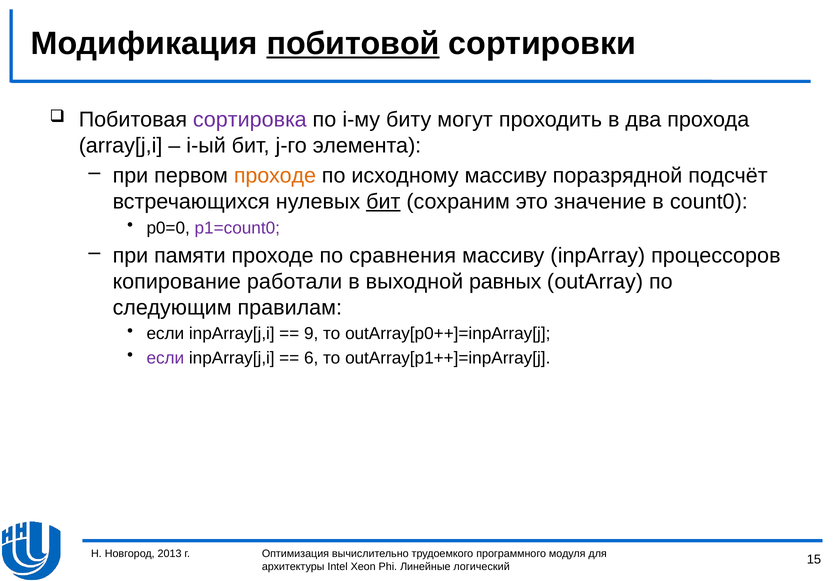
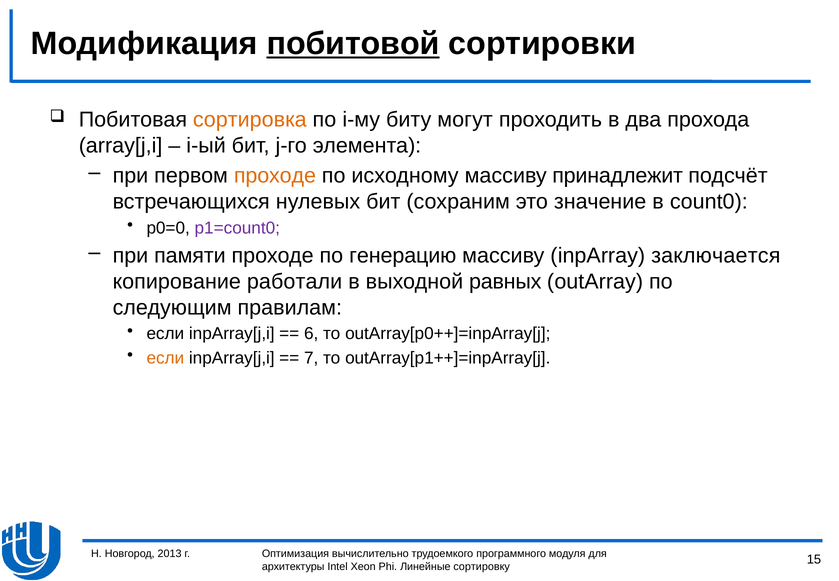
сортировка colour: purple -> orange (250, 120)
поразрядной: поразрядной -> принадлежит (618, 176)
бит underline: present -> none (383, 201)
сравнения: сравнения -> генерацию (403, 256)
процессоров: процессоров -> заключается (716, 256)
9: 9 -> 6 (311, 334)
если colour: purple -> orange (165, 358)
6: 6 -> 7 (311, 358)
логический: логический -> сортировку (482, 566)
